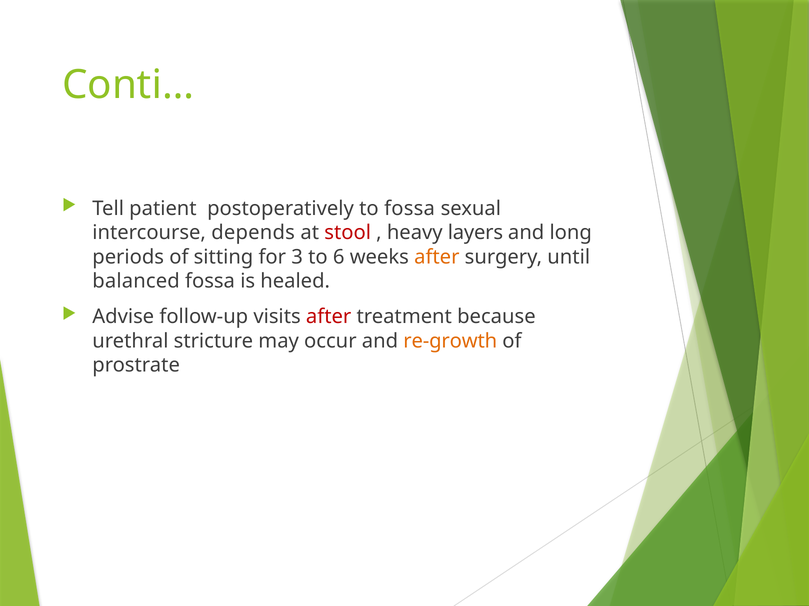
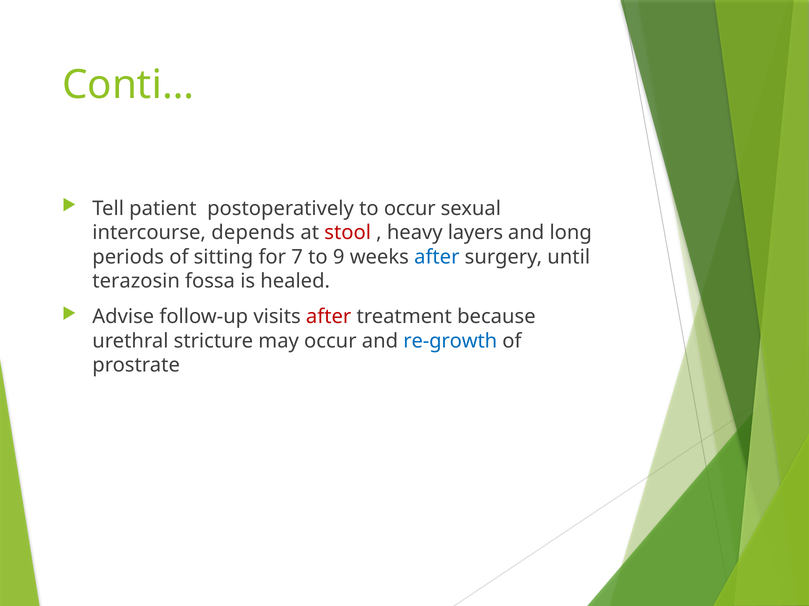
to fossa: fossa -> occur (410, 209)
3: 3 -> 7 (297, 257)
6: 6 -> 9 (339, 257)
after colour: orange -> blue (437, 257)
balanced: balanced -> terazosin (136, 282)
re-growth colour: orange -> blue (450, 341)
